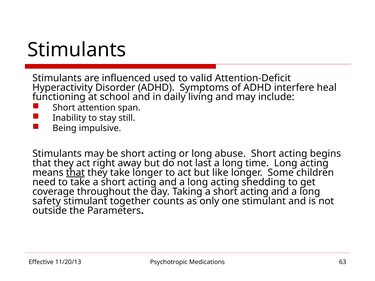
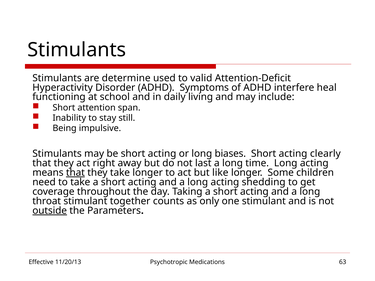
influenced: influenced -> determine (126, 78)
abuse: abuse -> biases (230, 154)
begins: begins -> clearly (325, 154)
safety: safety -> throat (47, 201)
outside underline: none -> present (50, 211)
